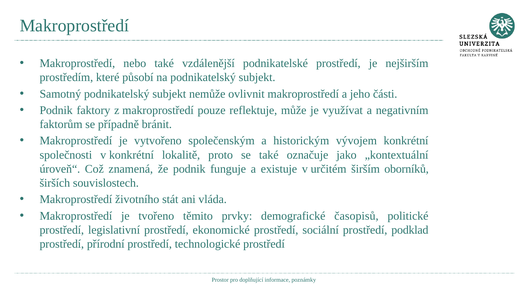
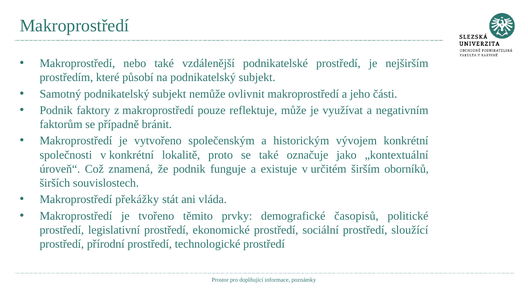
životního: životního -> překážky (137, 199)
podklad: podklad -> sloužící (410, 230)
